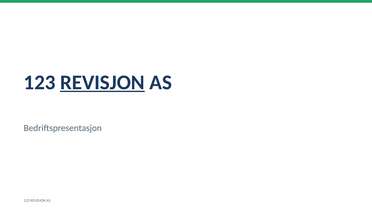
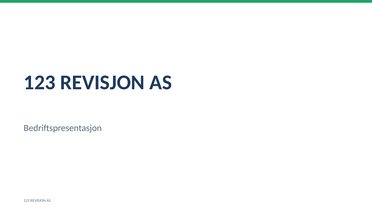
REVISJON underline: present -> none (102, 83)
